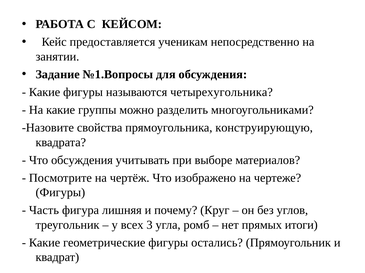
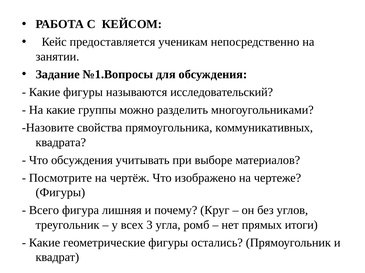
четырехугольника: четырехугольника -> исследовательский (222, 92)
конструирующую: конструирующую -> коммуникативных (264, 128)
Часть: Часть -> Всего (44, 211)
